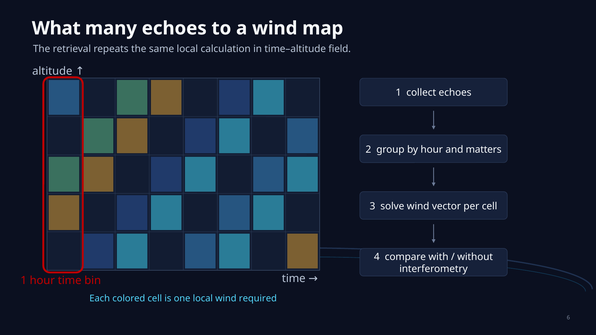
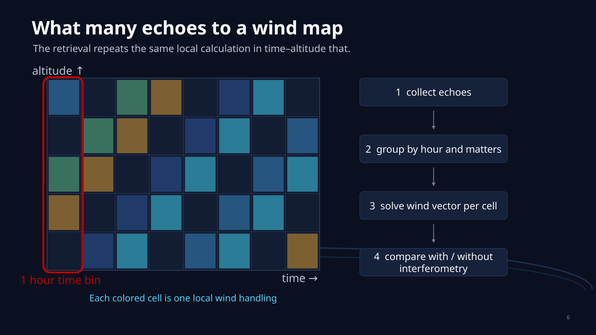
field: field -> that (340, 49)
required: required -> handling (258, 299)
